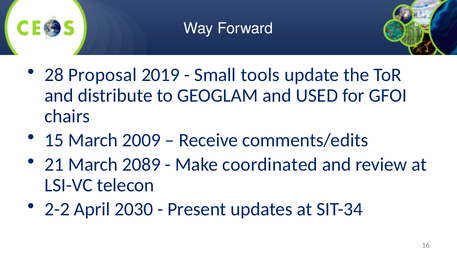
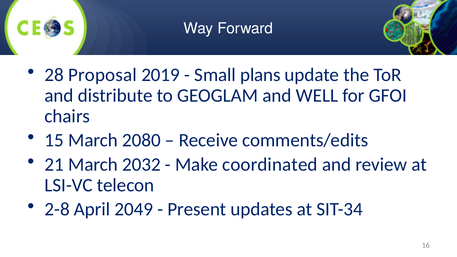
tools: tools -> plans (260, 75)
USED: USED -> WELL (317, 96)
2009: 2009 -> 2080 (141, 140)
2089: 2089 -> 2032 (141, 165)
2-2: 2-2 -> 2-8 (57, 209)
2030: 2030 -> 2049 (134, 209)
